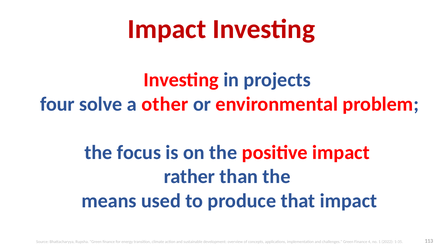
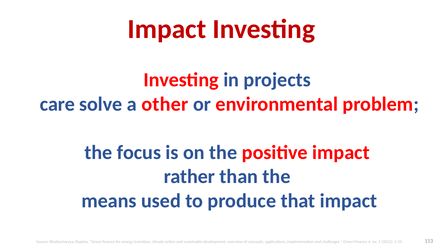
four: four -> care (57, 104)
